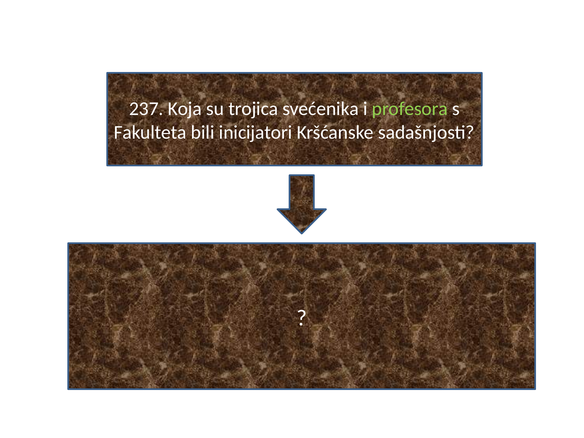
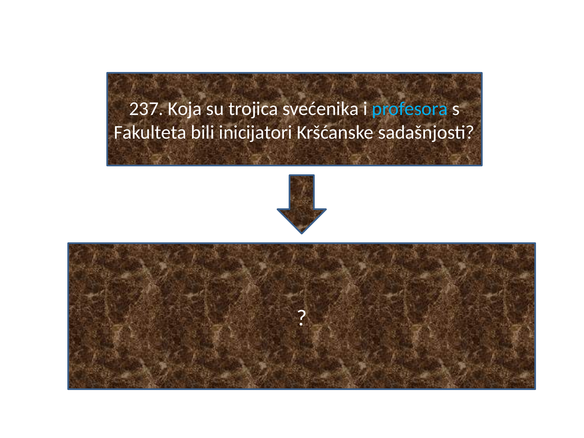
profesora colour: light green -> light blue (410, 109)
